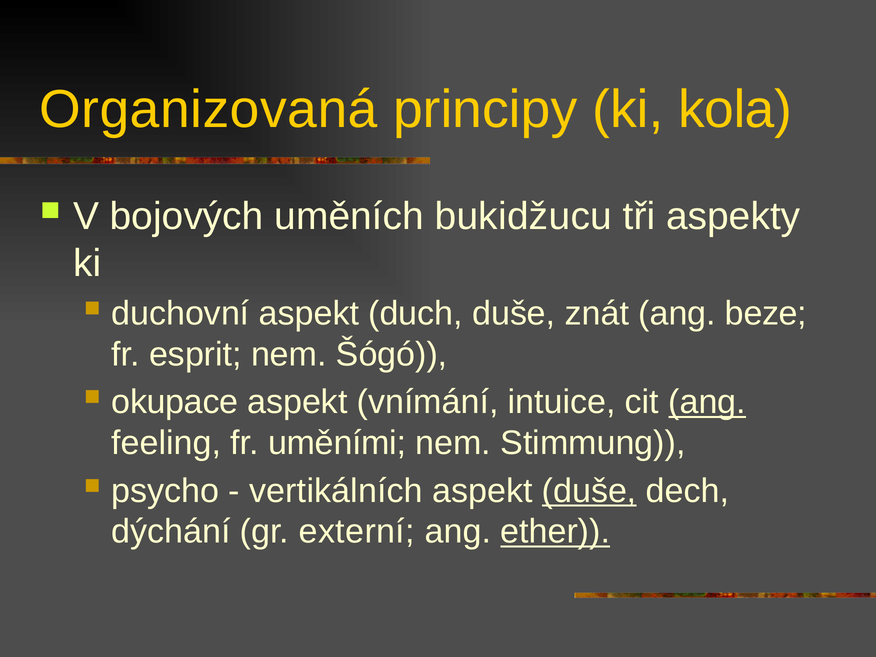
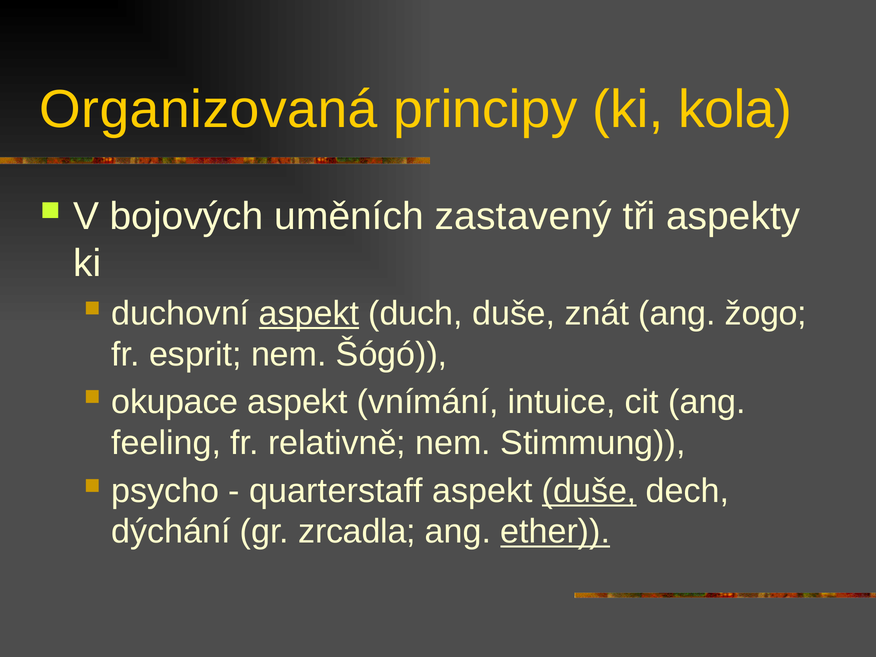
bukidžucu: bukidžucu -> zastavený (523, 216)
aspekt underline: none -> present (309, 313)
beze: beze -> žogo (766, 313)
ang underline: present -> none (707, 402)
uměními: uměními -> relativně (337, 443)
vertikálních: vertikálních -> quarterstaff (336, 491)
externí: externí -> zrcadla (357, 532)
